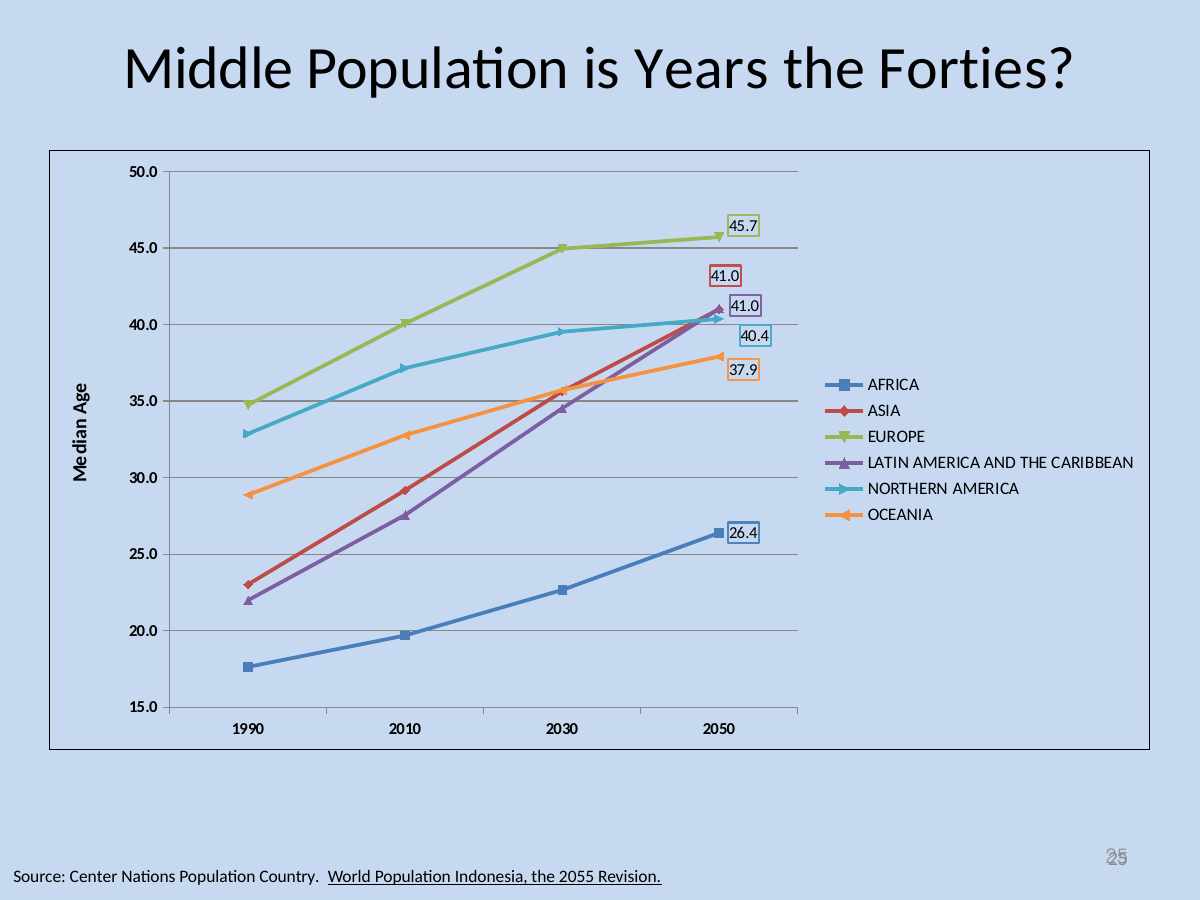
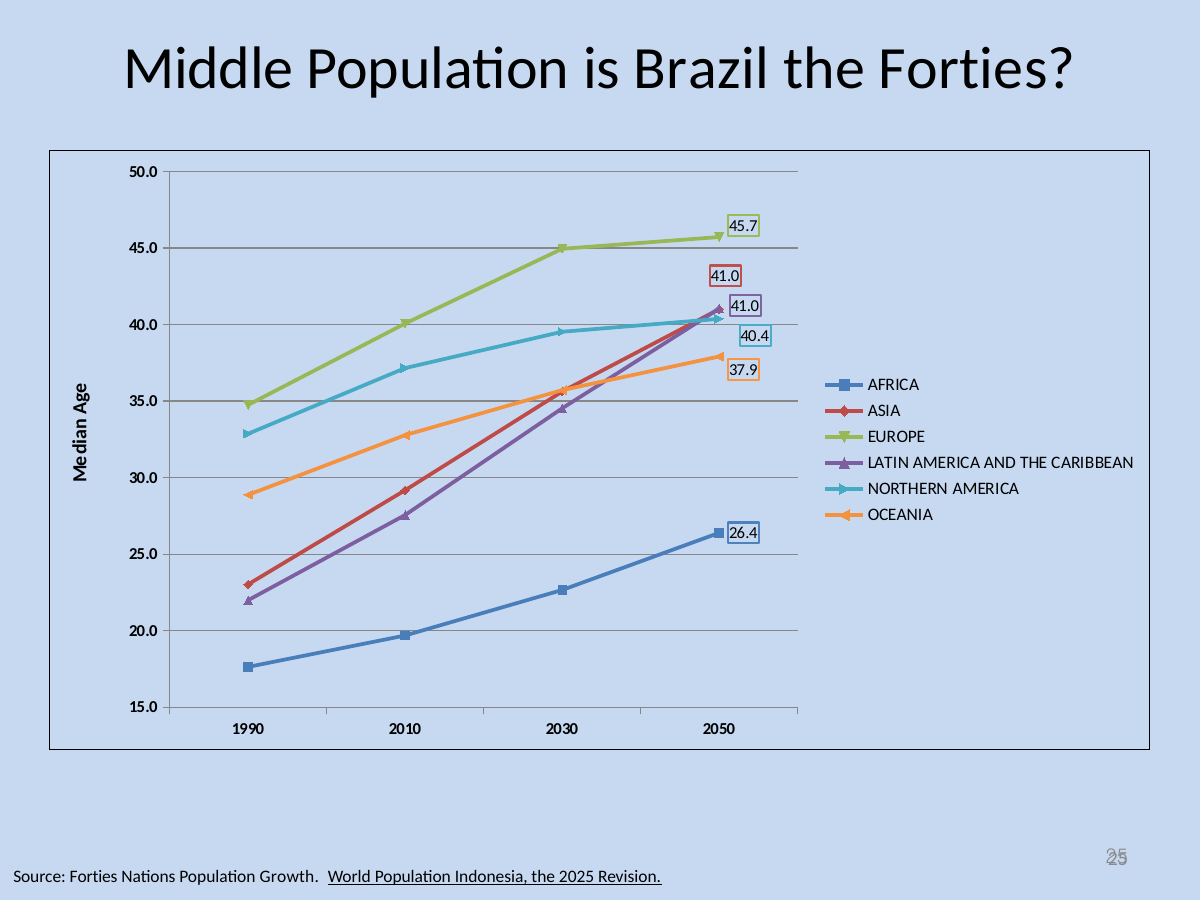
Years: Years -> Brazil (702, 69)
Source Center: Center -> Forties (94, 877)
Country: Country -> Growth (289, 877)
2055: 2055 -> 2025 (577, 877)
